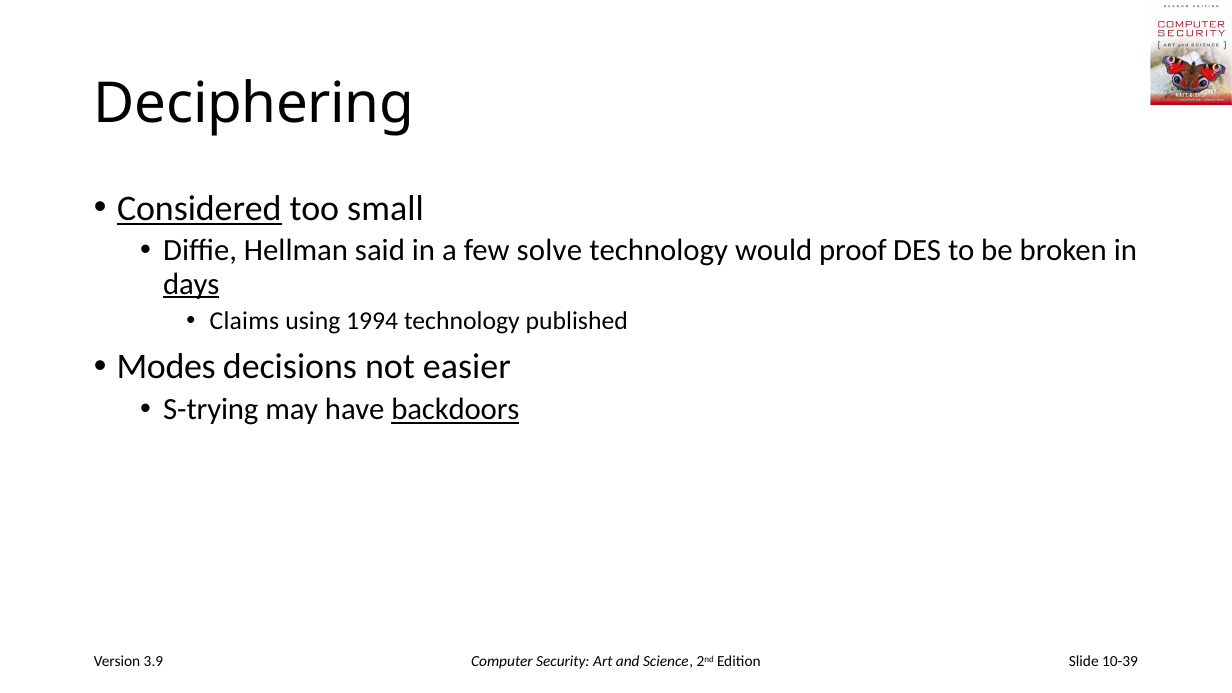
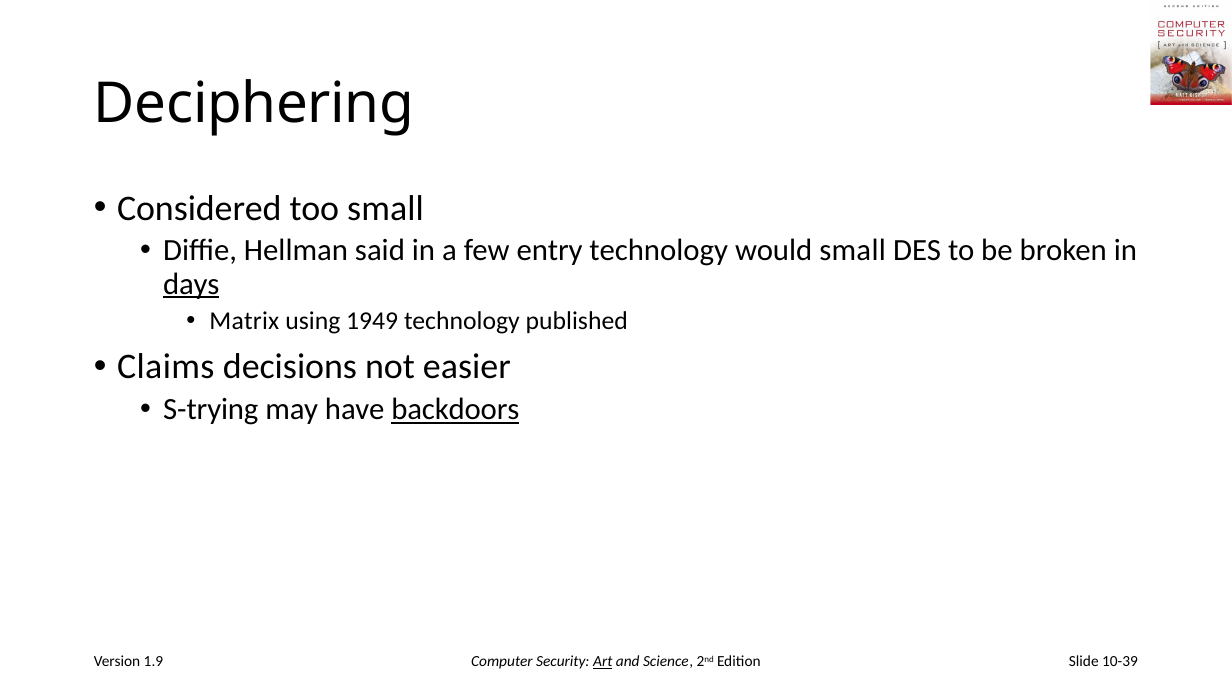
Considered underline: present -> none (199, 208)
solve: solve -> entry (550, 251)
would proof: proof -> small (853, 251)
Claims: Claims -> Matrix (244, 321)
1994: 1994 -> 1949 (372, 321)
Modes: Modes -> Claims (166, 367)
3.9: 3.9 -> 1.9 (153, 662)
Art underline: none -> present (603, 662)
